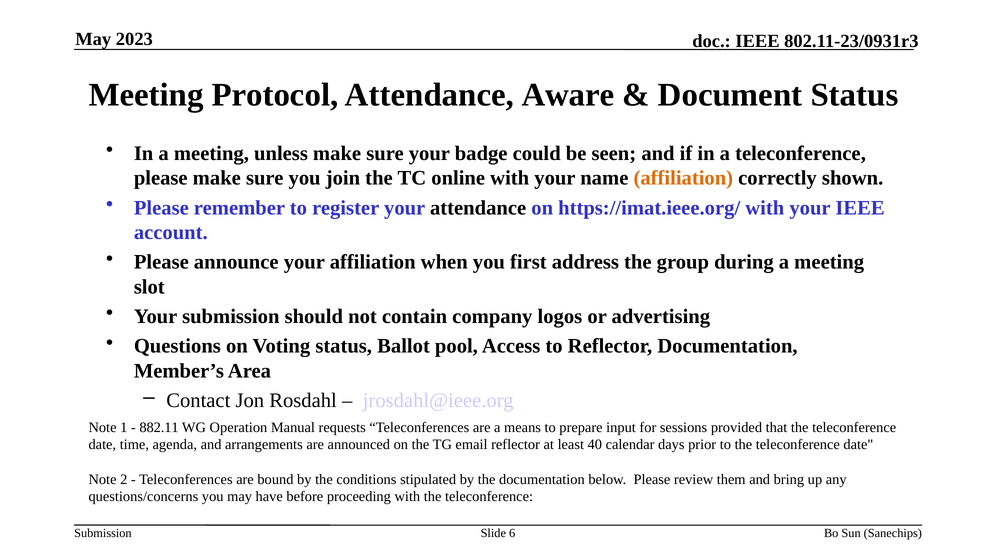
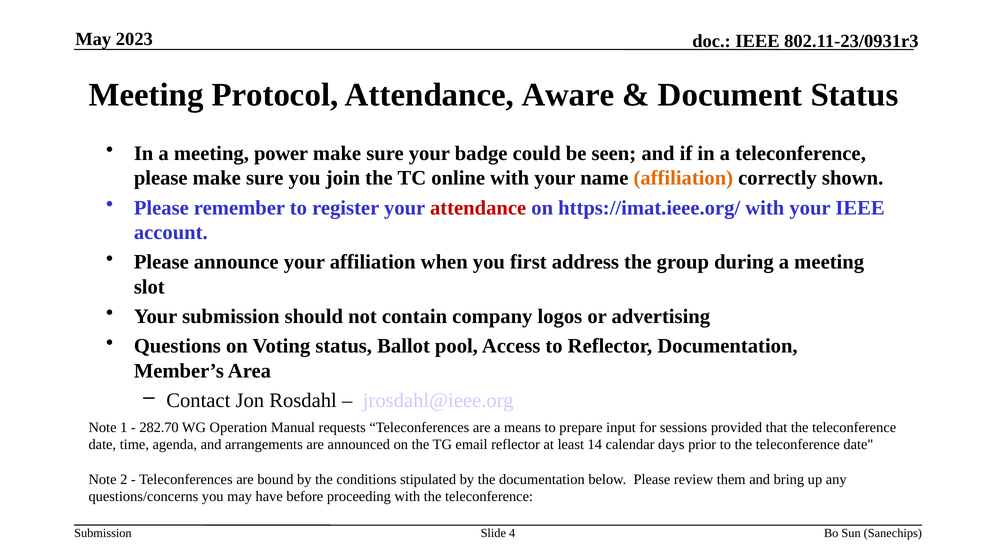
unless: unless -> power (281, 153)
attendance colour: black -> red (478, 208)
882.11: 882.11 -> 282.70 (159, 427)
40: 40 -> 14 (595, 444)
6: 6 -> 4 (512, 533)
